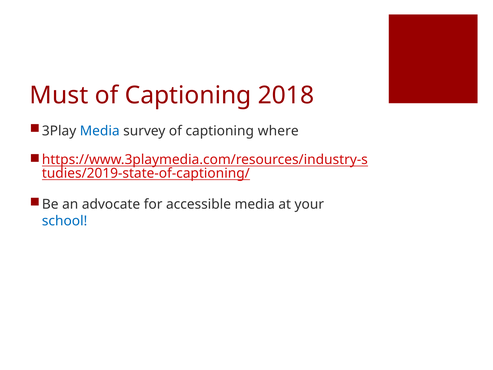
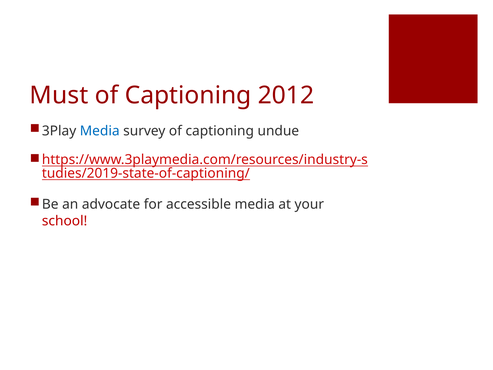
2018: 2018 -> 2012 (286, 95)
where: where -> undue (278, 131)
school colour: blue -> red (65, 221)
